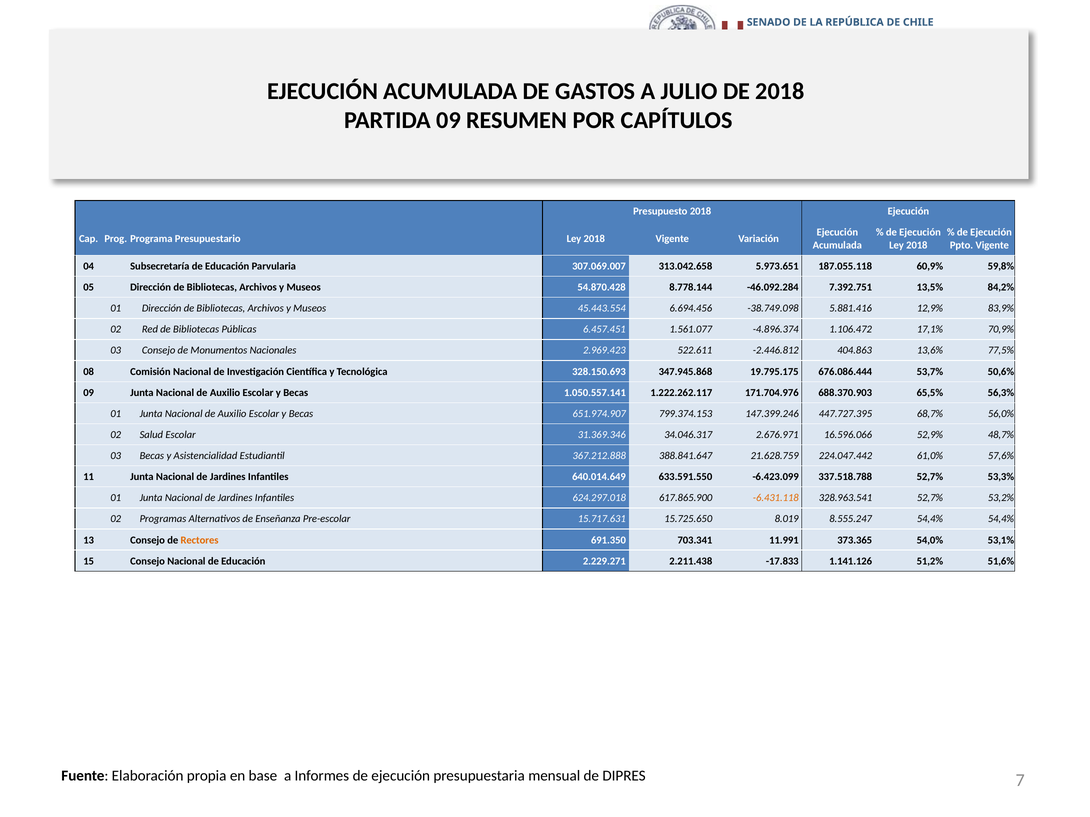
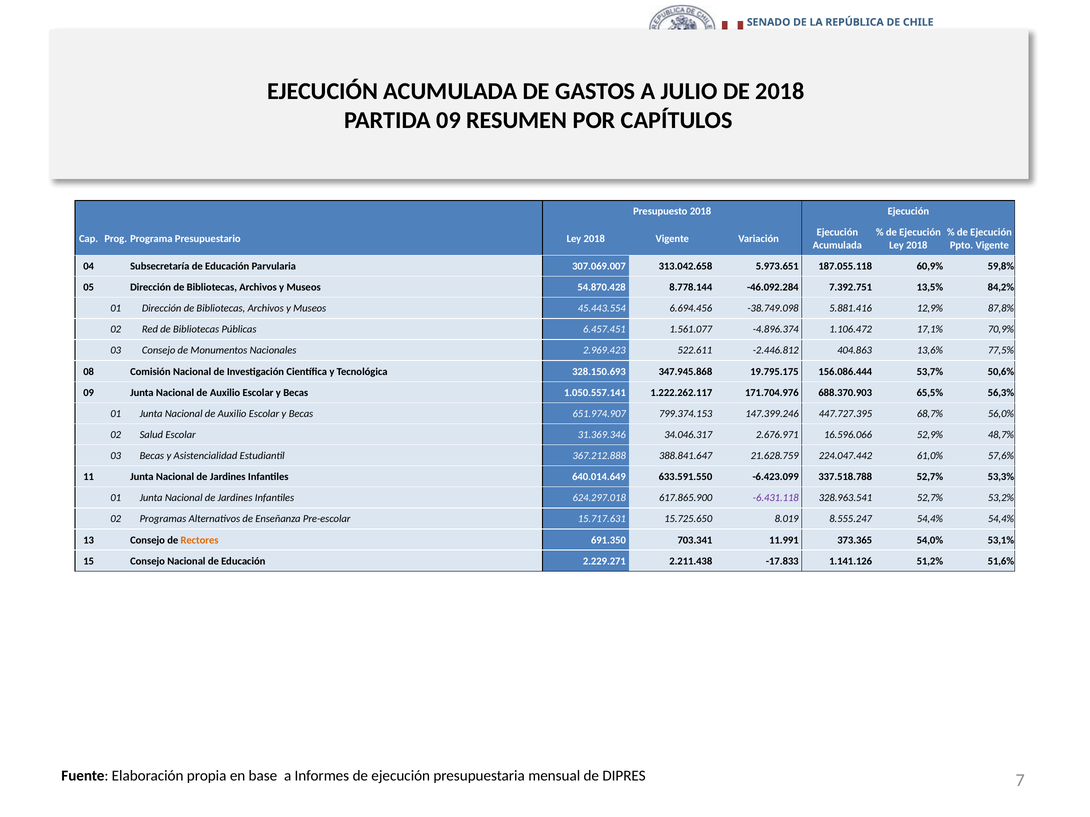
83,9%: 83,9% -> 87,8% (1001, 309)
676.086.444: 676.086.444 -> 156.086.444 (845, 372)
-6.431.118 colour: orange -> purple (776, 498)
